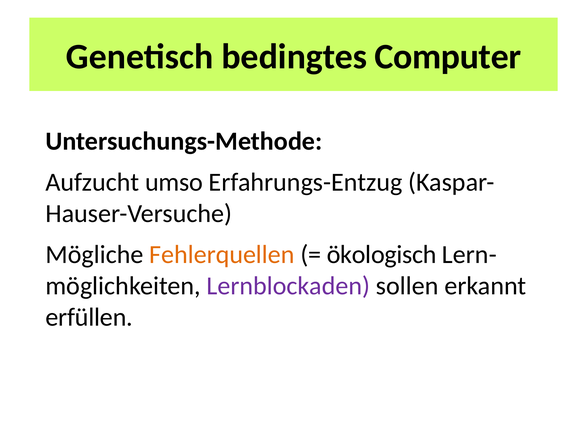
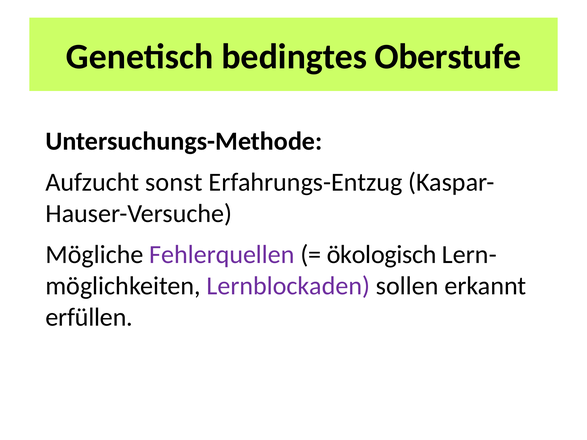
Computer: Computer -> Oberstufe (448, 57)
umso: umso -> sonst (174, 182)
Fehlerquellen colour: orange -> purple (222, 255)
